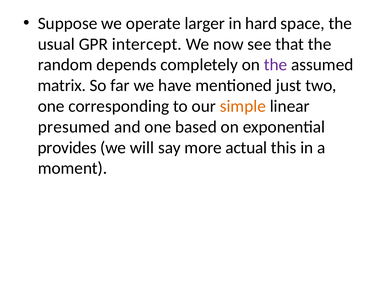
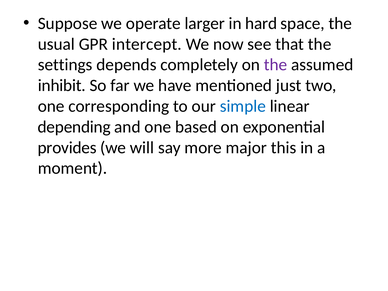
random: random -> settings (65, 65)
matrix: matrix -> inhibit (62, 86)
simple colour: orange -> blue (243, 106)
presumed: presumed -> depending (74, 127)
actual: actual -> major (246, 148)
